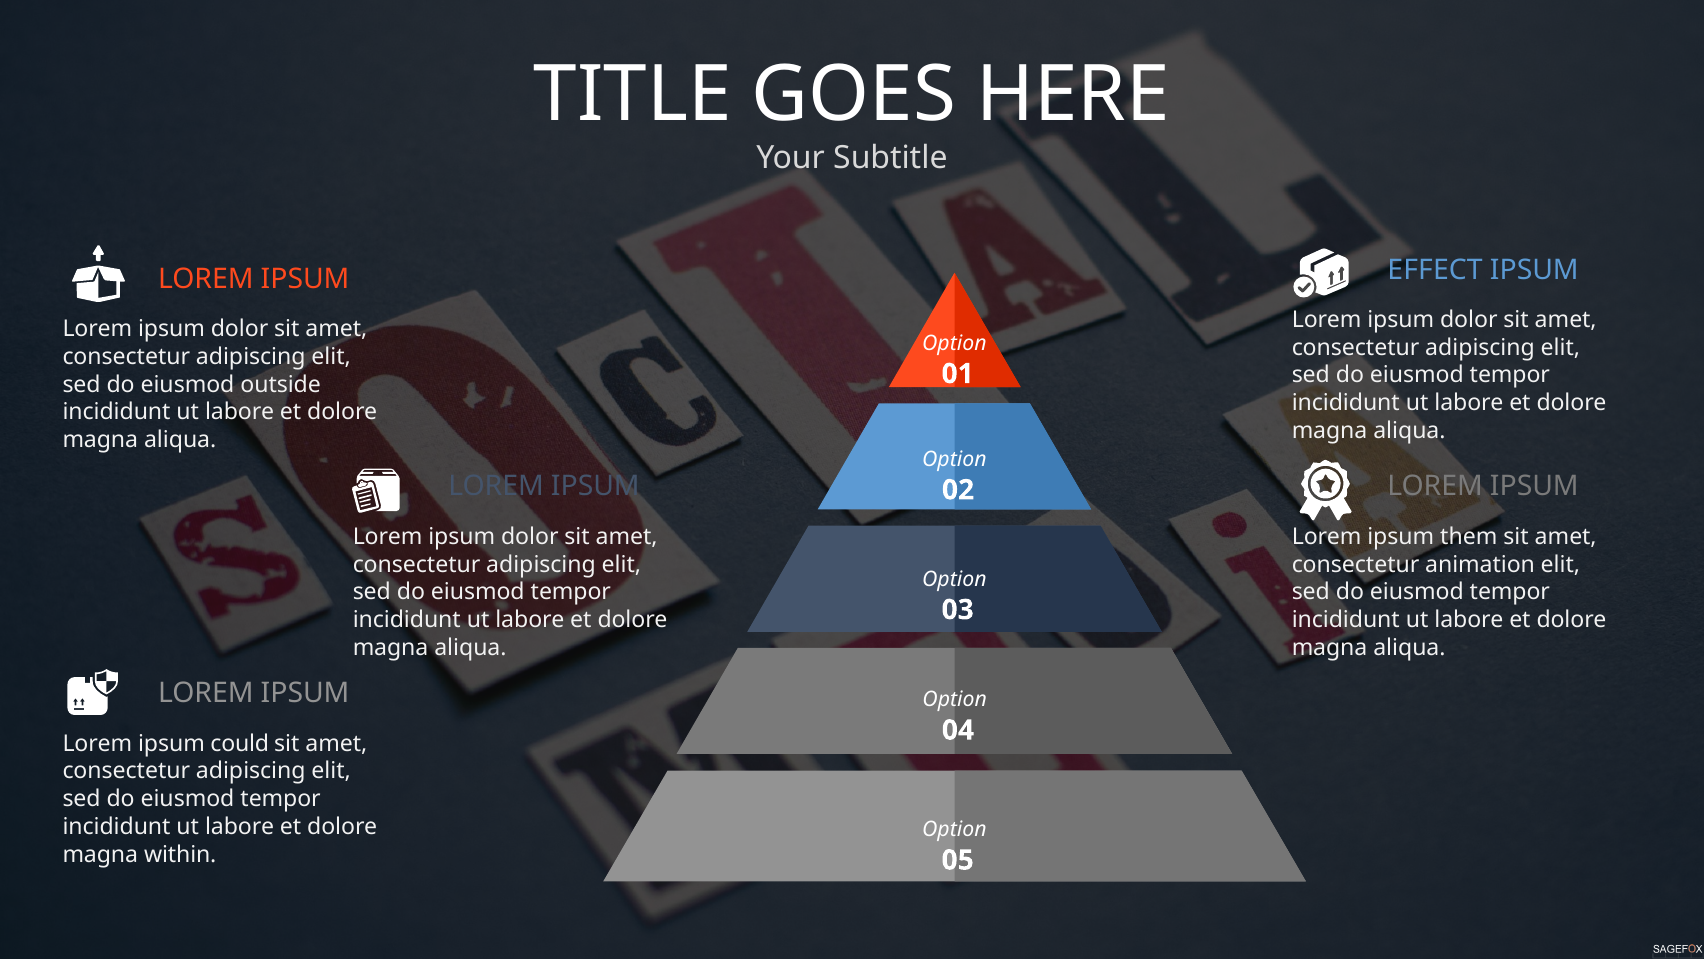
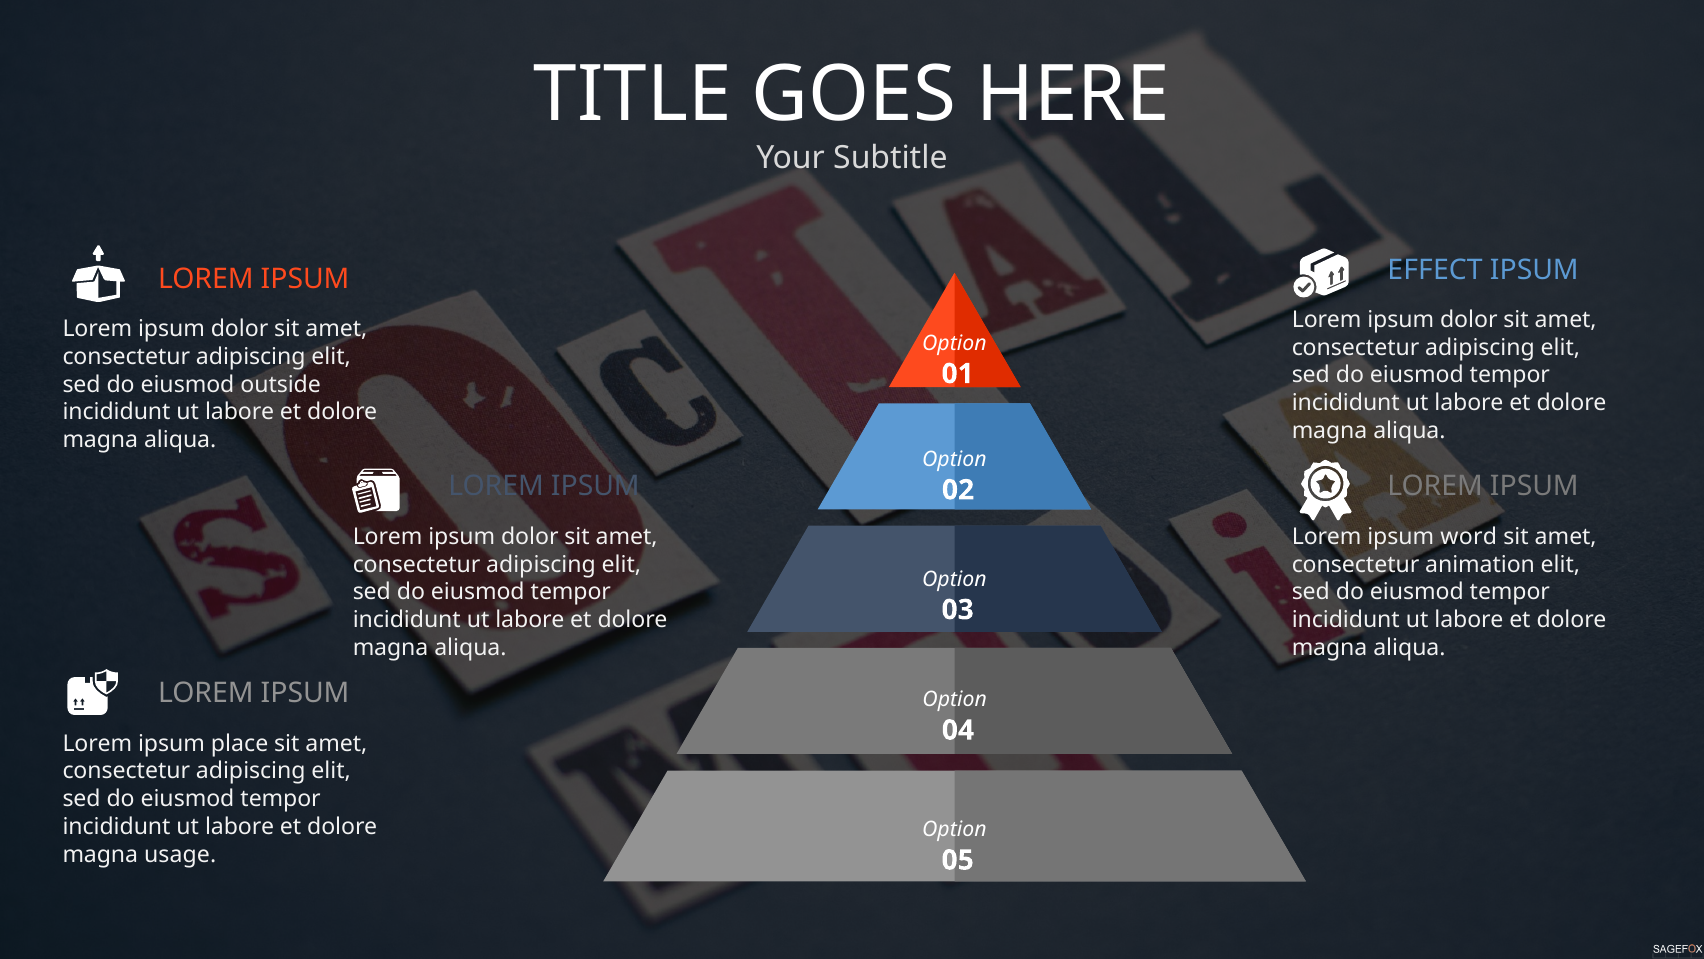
them: them -> word (1469, 536)
could: could -> place (240, 743)
within: within -> usage (180, 854)
